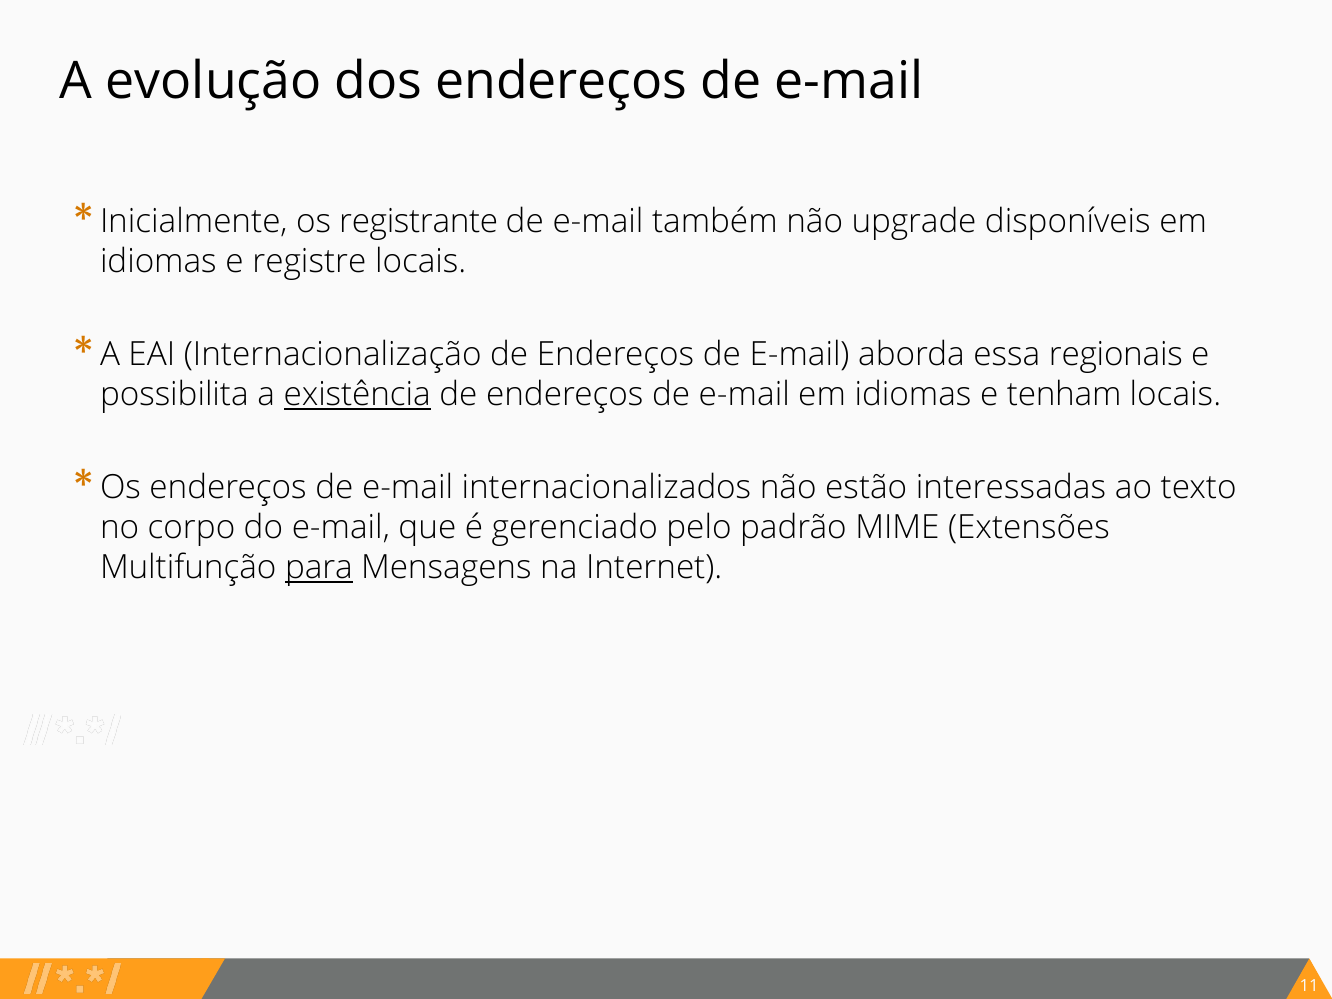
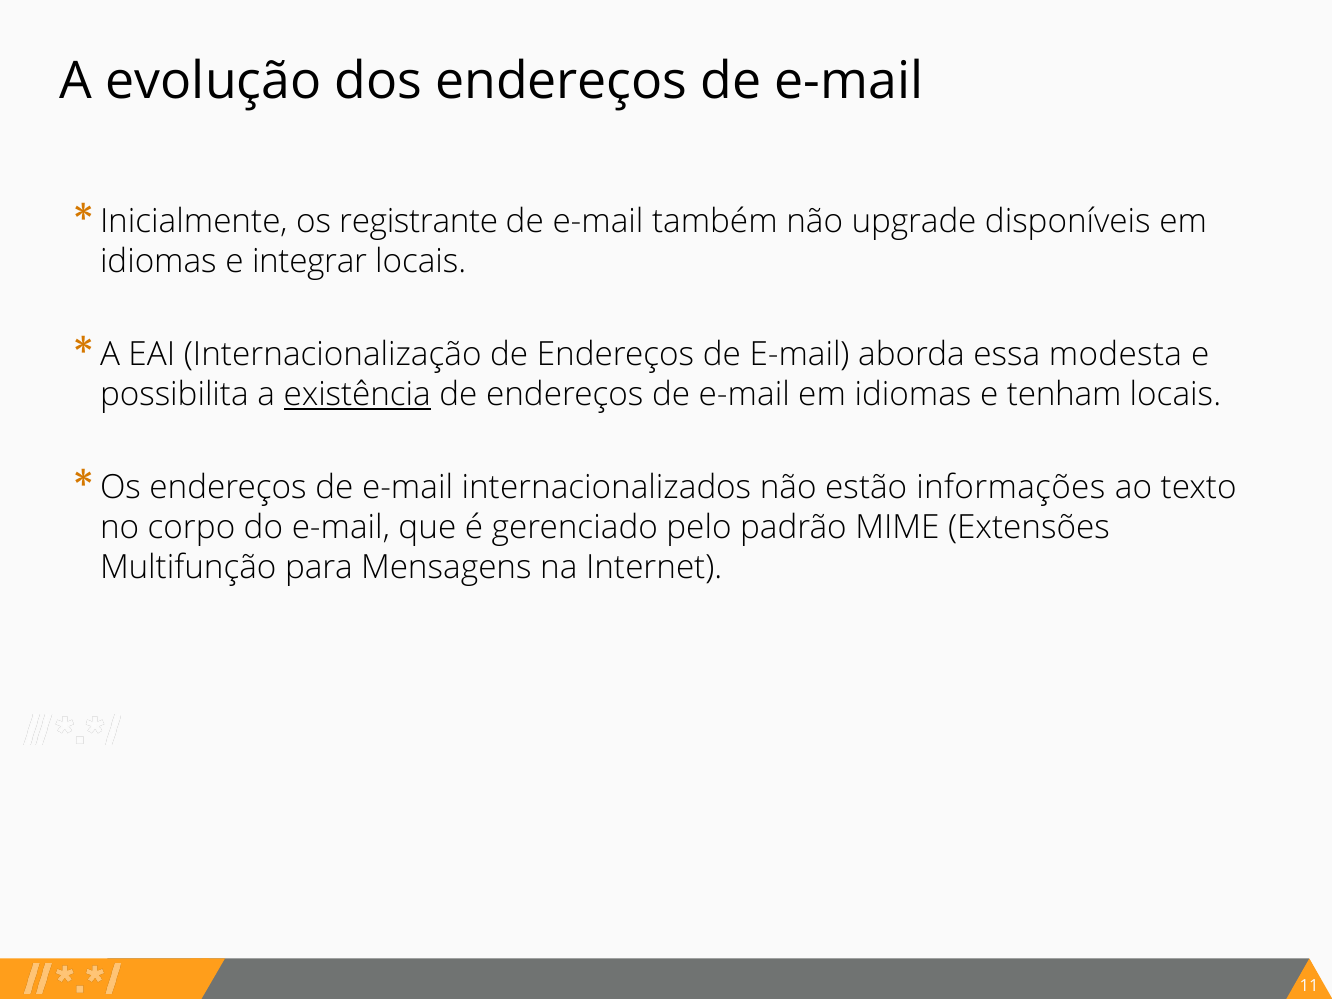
registre: registre -> integrar (310, 261)
regionais: regionais -> modesta (1116, 354)
interessadas: interessadas -> informações (1011, 487)
para underline: present -> none (319, 567)
